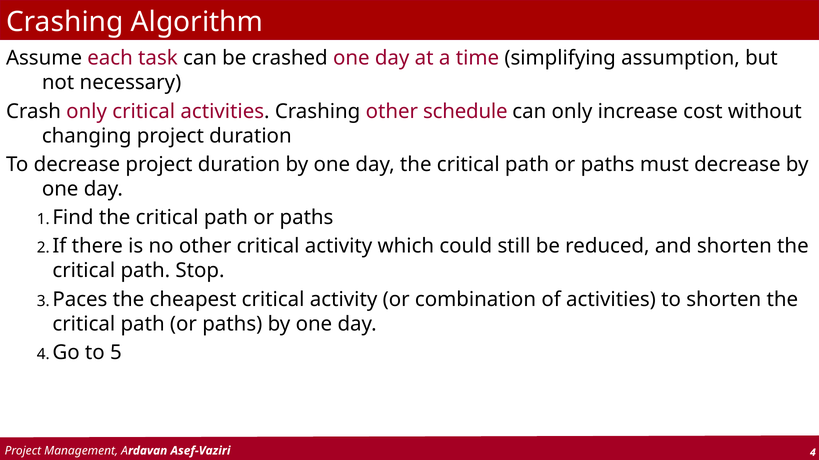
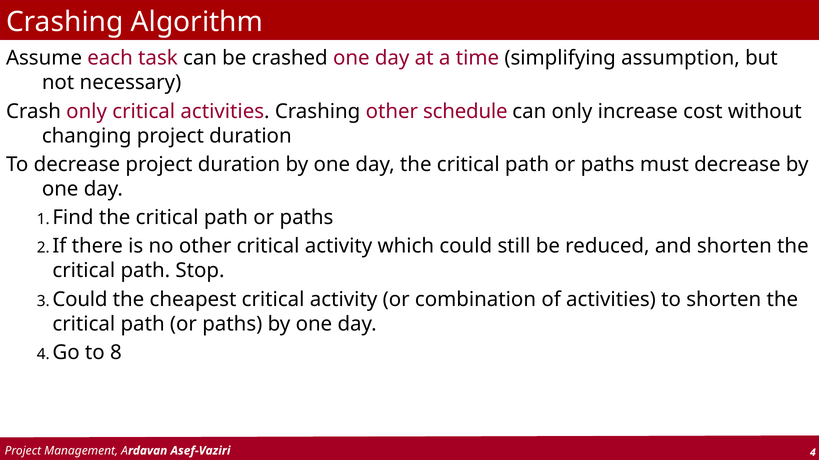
Paces: Paces -> Could (80, 300)
5: 5 -> 8 (116, 353)
